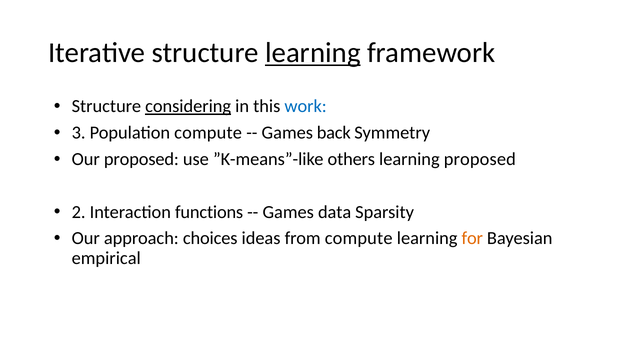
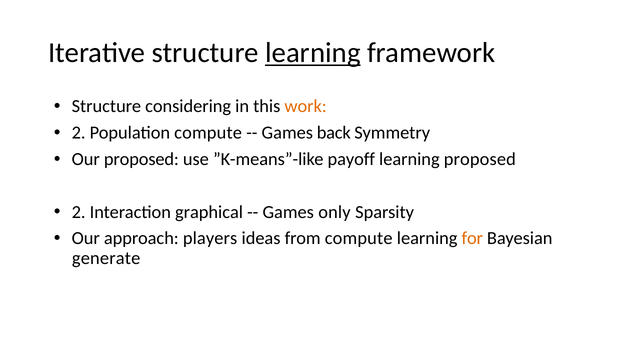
considering underline: present -> none (188, 107)
work colour: blue -> orange (306, 107)
3: 3 -> 2 (79, 133)
others: others -> payoff (351, 159)
functions: functions -> graphical (209, 212)
data: data -> only (334, 212)
choices: choices -> players (210, 239)
empirical: empirical -> generate (106, 258)
